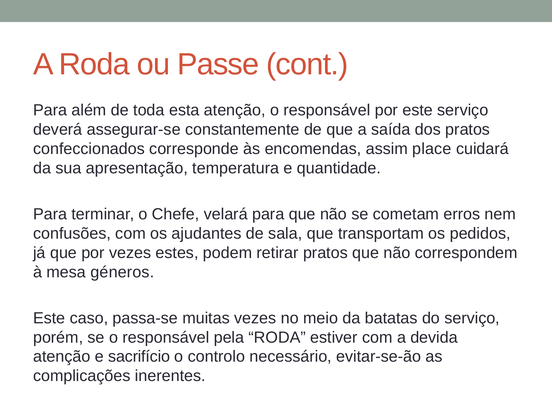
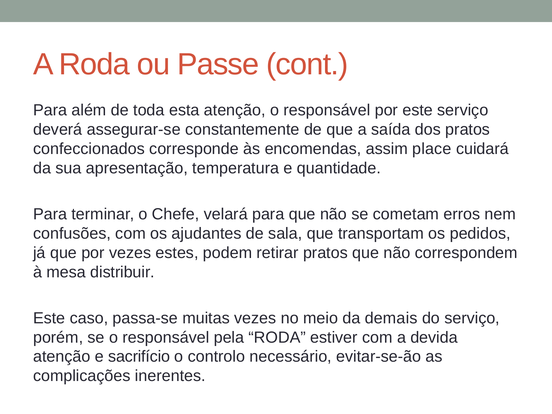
géneros: géneros -> distribuir (123, 272)
batatas: batatas -> demais (391, 318)
